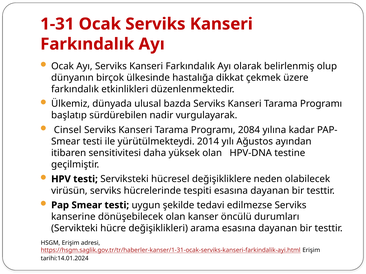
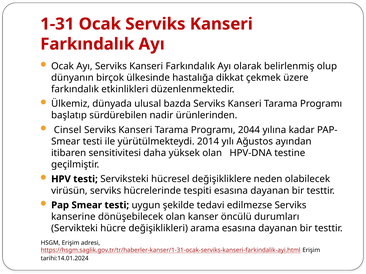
vurgulayarak: vurgulayarak -> ürünlerinden (207, 116)
2084: 2084 -> 2044 (249, 130)
